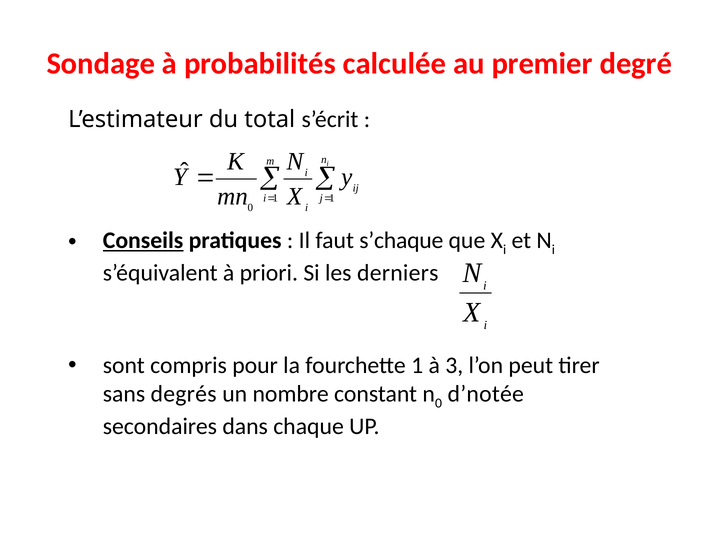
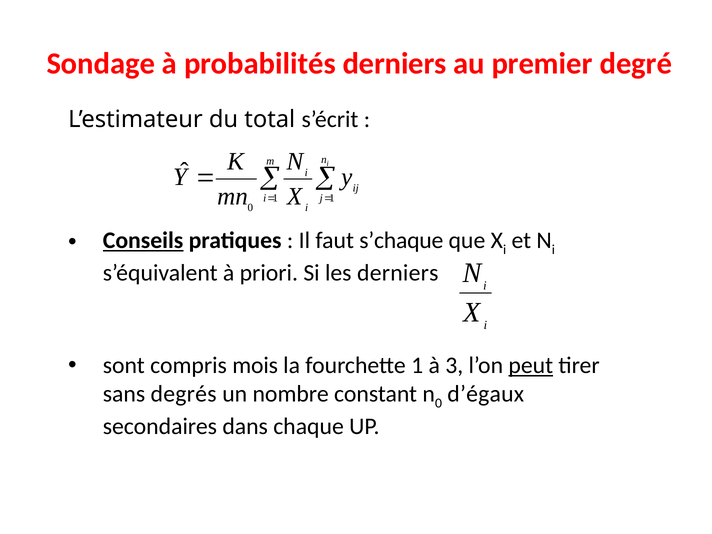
probabilités calculée: calculée -> derniers (395, 64)
pour: pour -> mois (255, 366)
peut underline: none -> present (531, 366)
d’notée: d’notée -> d’égaux (486, 394)
